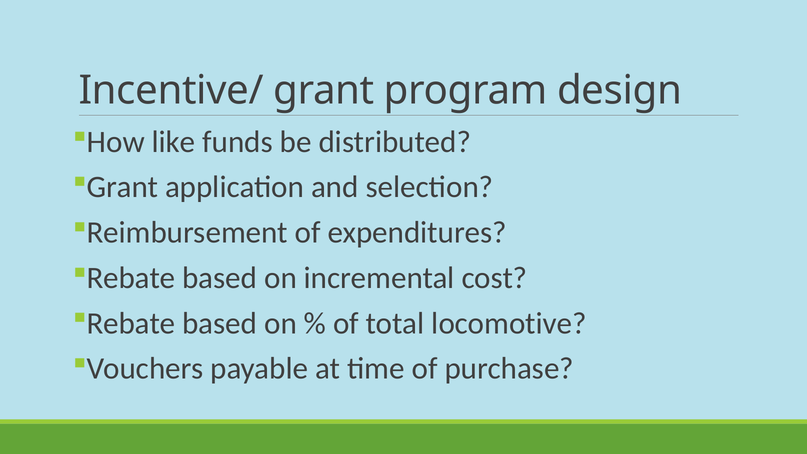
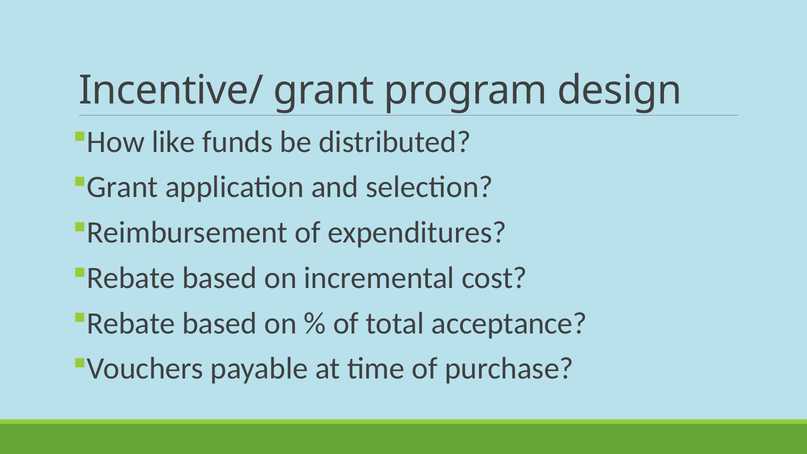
locomotive: locomotive -> acceptance (509, 323)
